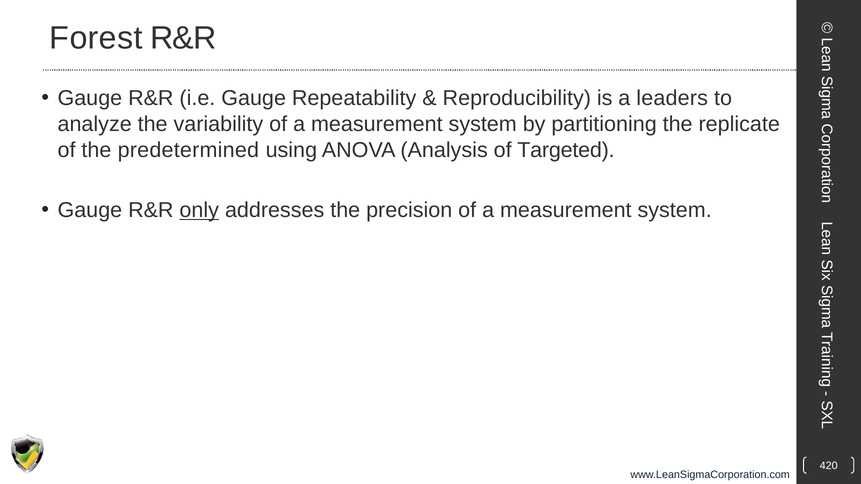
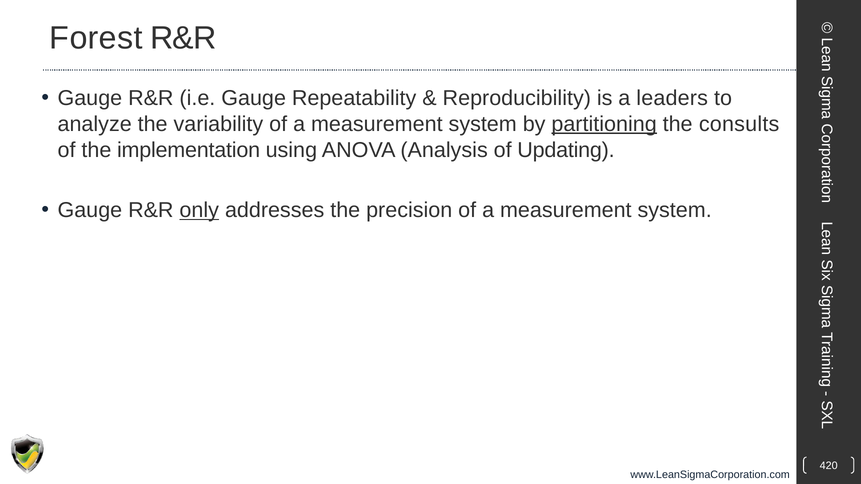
partitioning underline: none -> present (604, 124)
replicate: replicate -> consults (739, 124)
predetermined: predetermined -> implementation (189, 150)
Targeted: Targeted -> Updating (566, 150)
